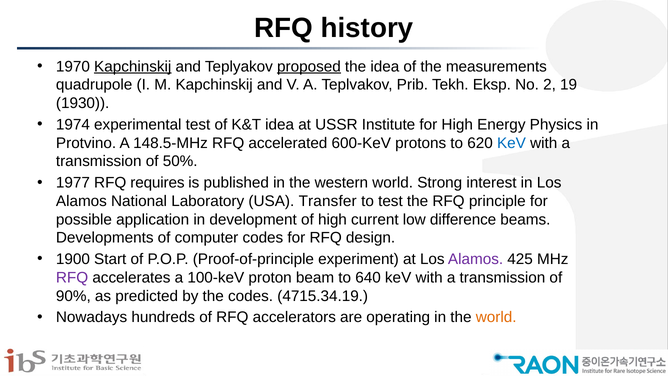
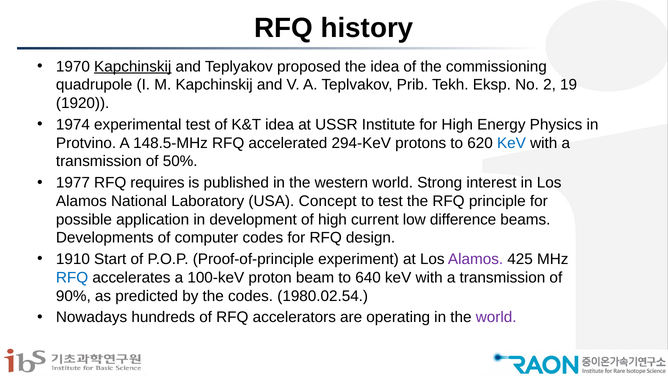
proposed underline: present -> none (309, 66)
measurements: measurements -> commissioning (496, 66)
1930: 1930 -> 1920 (83, 103)
600-KeV: 600-KeV -> 294-KeV (361, 143)
Transfer: Transfer -> Concept (328, 201)
1900: 1900 -> 1910 (73, 259)
RFQ colour: purple -> blue (72, 277)
4715.34.19: 4715.34.19 -> 1980.02.54 (323, 296)
world colour: orange -> purple (496, 317)
